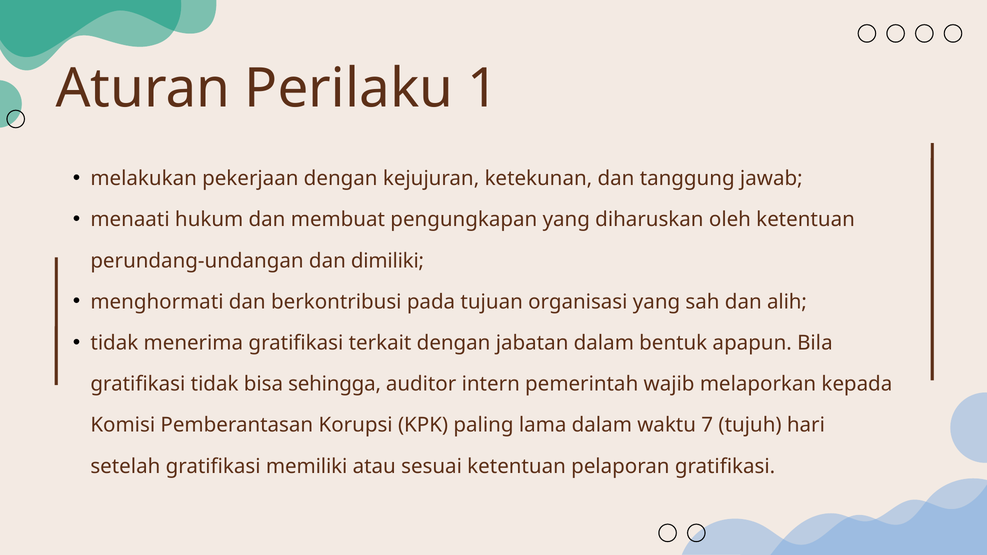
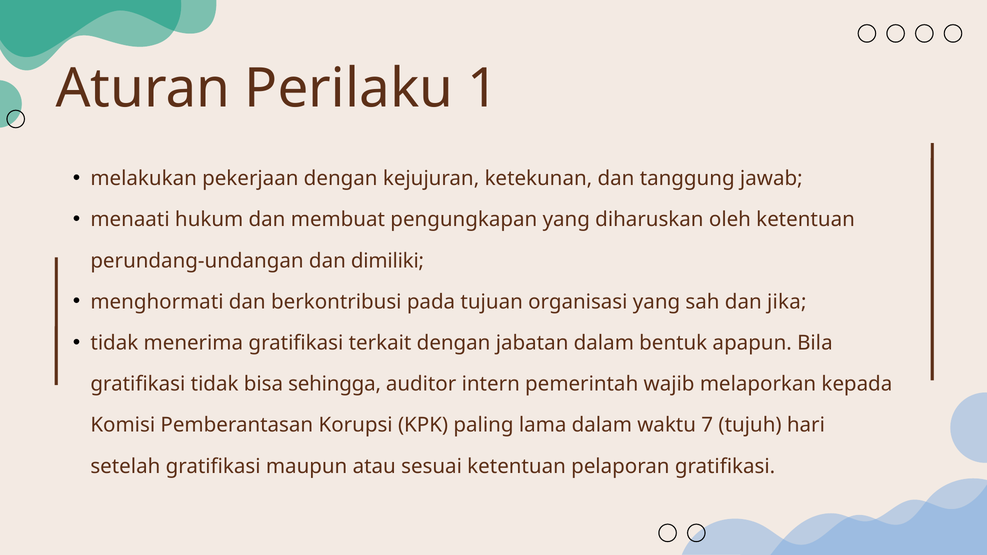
alih: alih -> jika (787, 302)
memiliki: memiliki -> maupun (307, 466)
